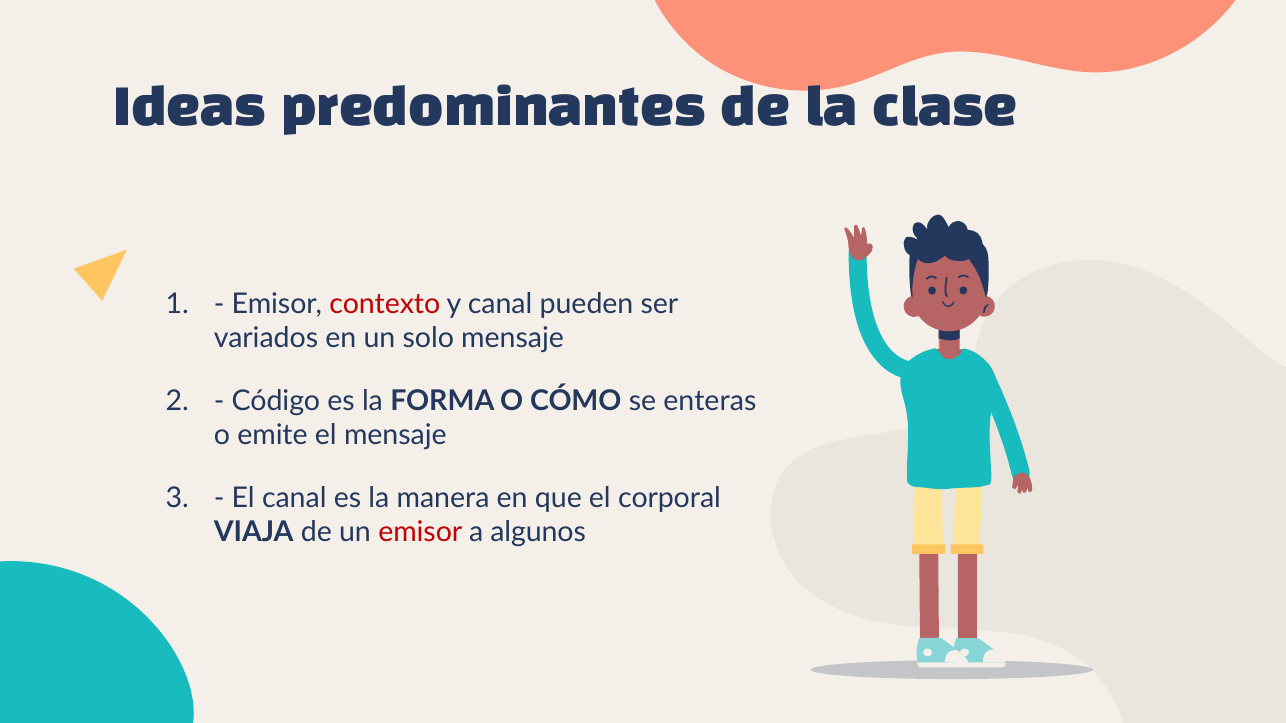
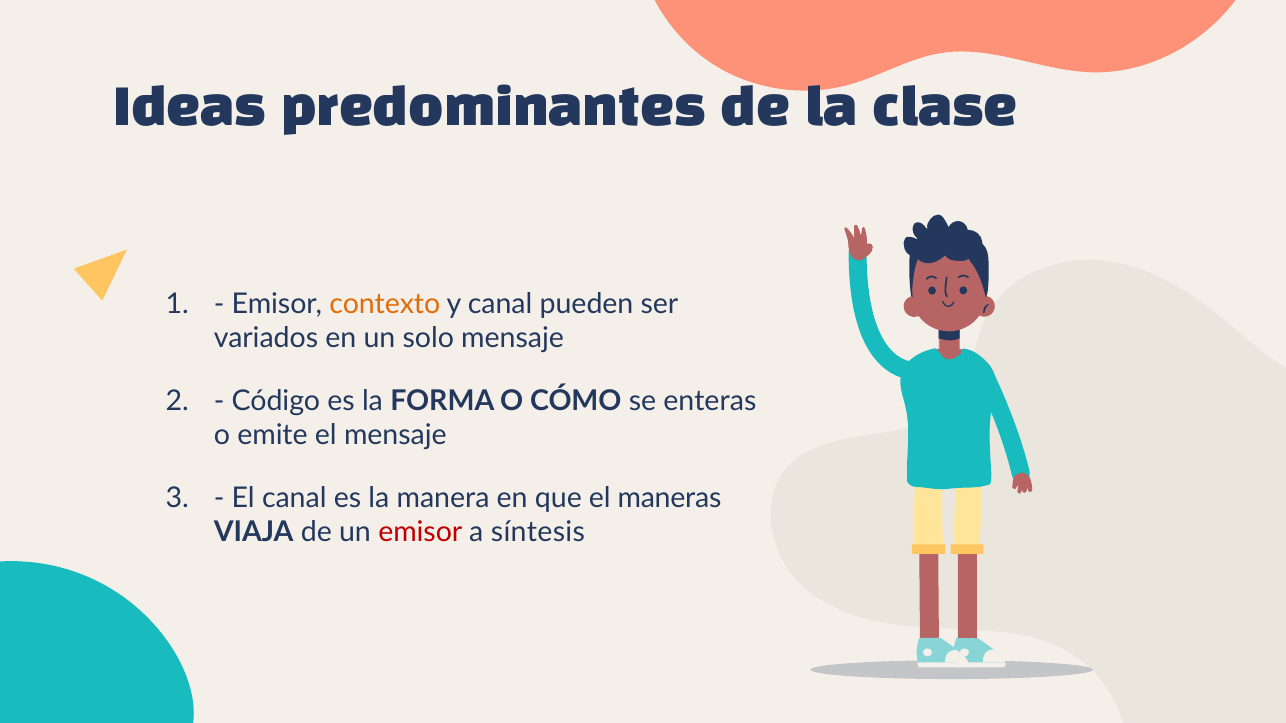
contexto colour: red -> orange (385, 304)
corporal: corporal -> maneras (670, 498)
algunos: algunos -> síntesis (538, 532)
